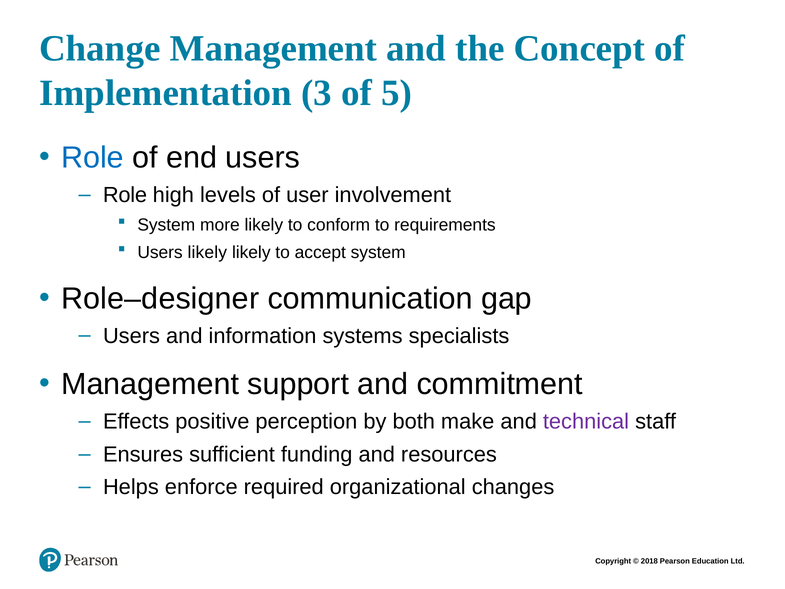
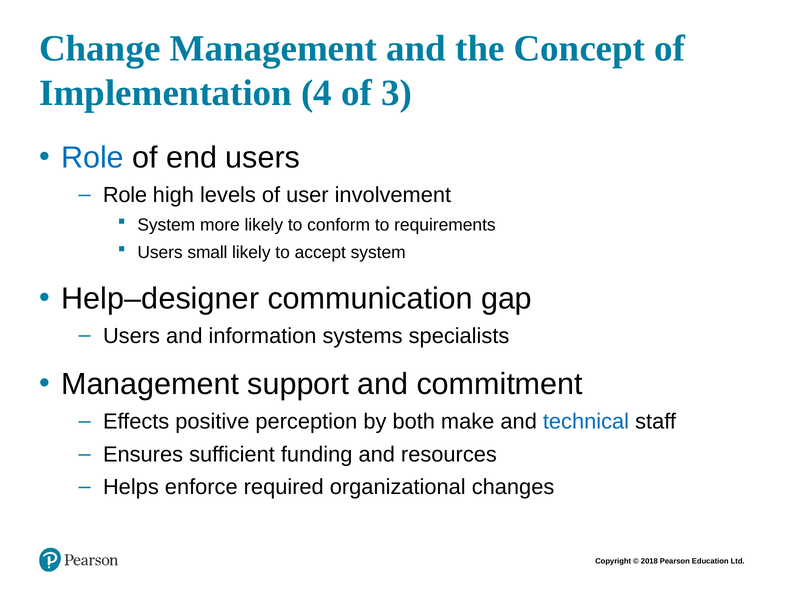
3: 3 -> 4 (317, 93)
5: 5 -> 3 (397, 93)
Users likely: likely -> small (207, 252)
Role–designer: Role–designer -> Help–designer (160, 299)
technical colour: purple -> blue (586, 422)
